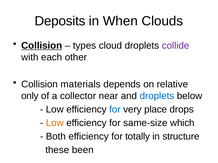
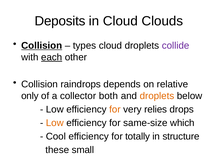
in When: When -> Cloud (120, 21)
each underline: none -> present (52, 57)
materials: materials -> raindrops (81, 85)
near: near -> both (108, 96)
droplets colour: blue -> orange (157, 96)
for colour: blue -> orange (115, 110)
place: place -> relies (156, 110)
Both: Both -> Cool (56, 137)
been: been -> small (83, 150)
